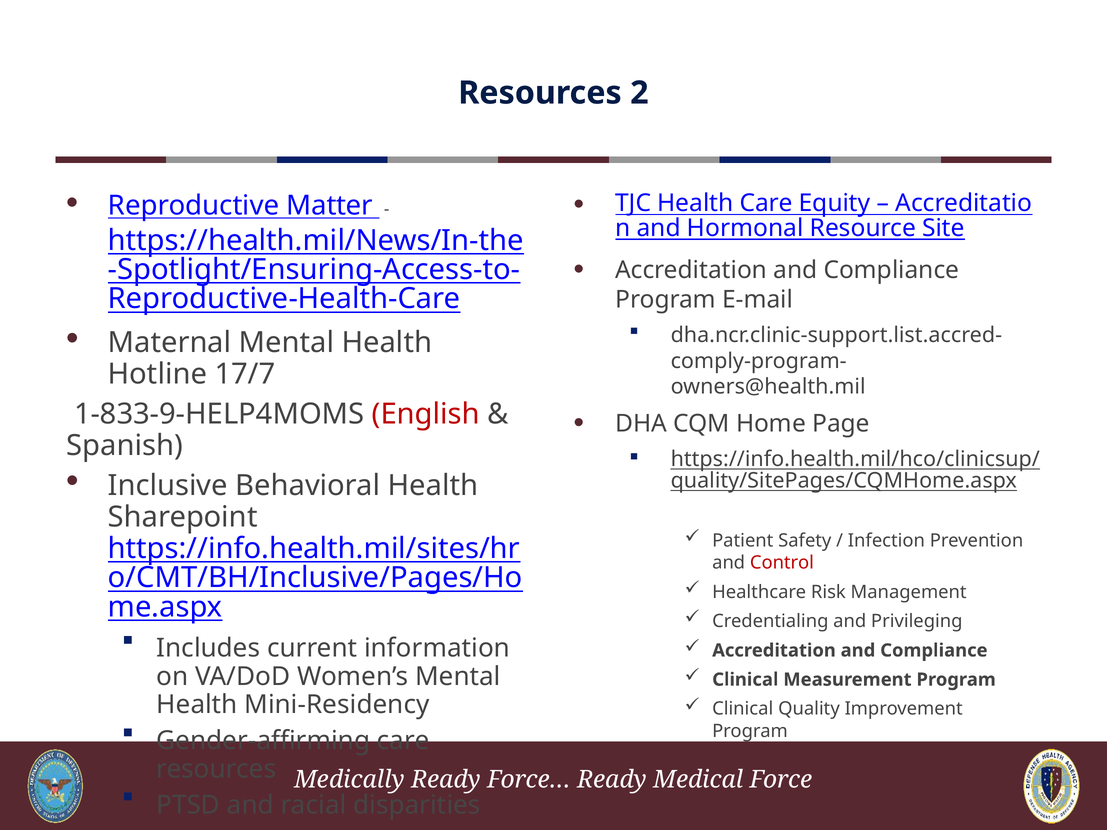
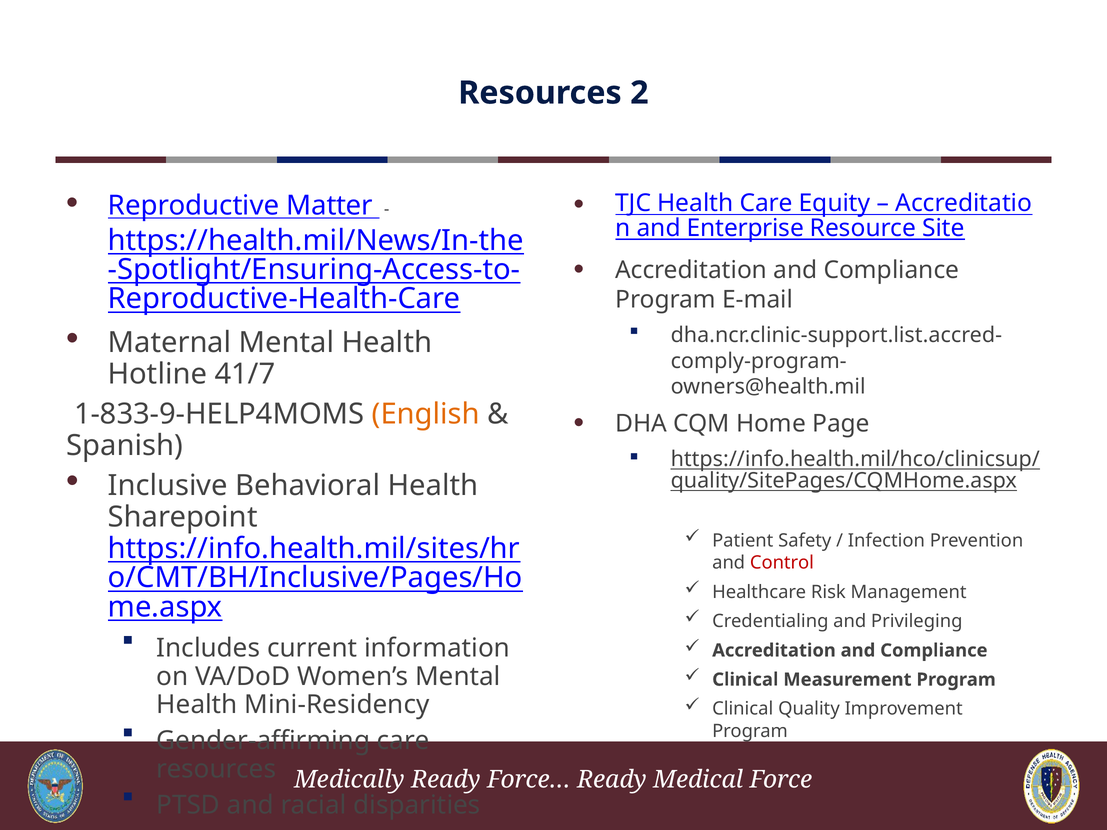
Hormonal: Hormonal -> Enterprise (745, 228)
17/7: 17/7 -> 41/7 (245, 374)
English colour: red -> orange (426, 414)
